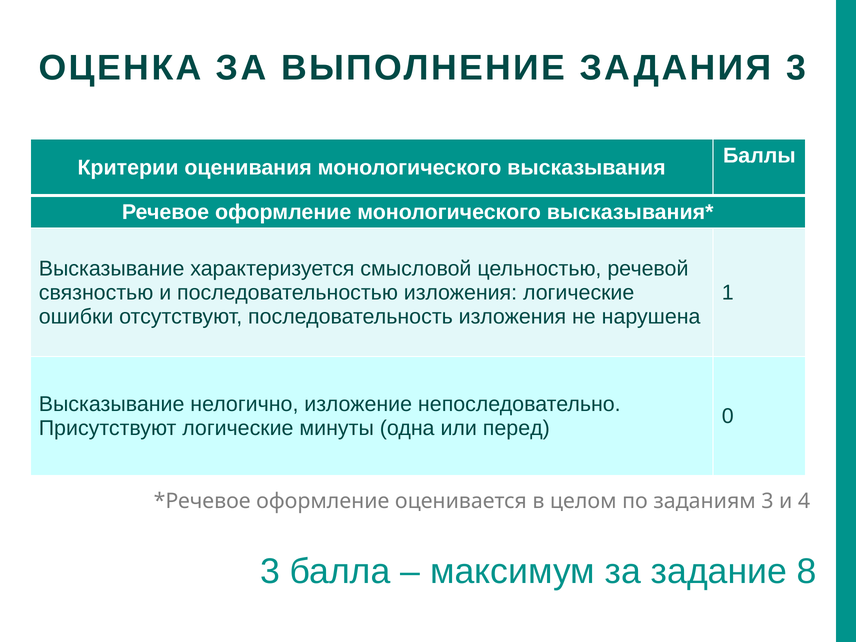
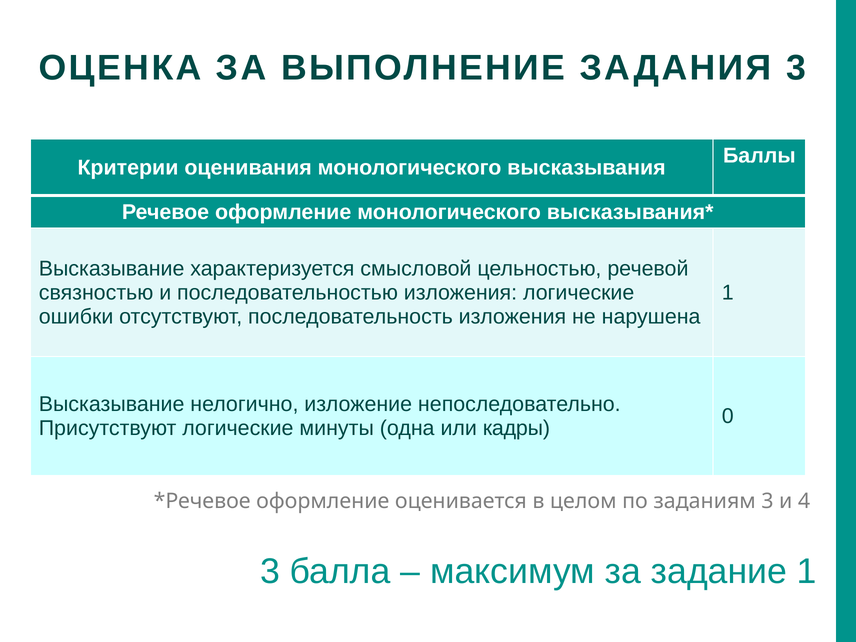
перед: перед -> кадры (516, 428)
задание 8: 8 -> 1 (807, 572)
